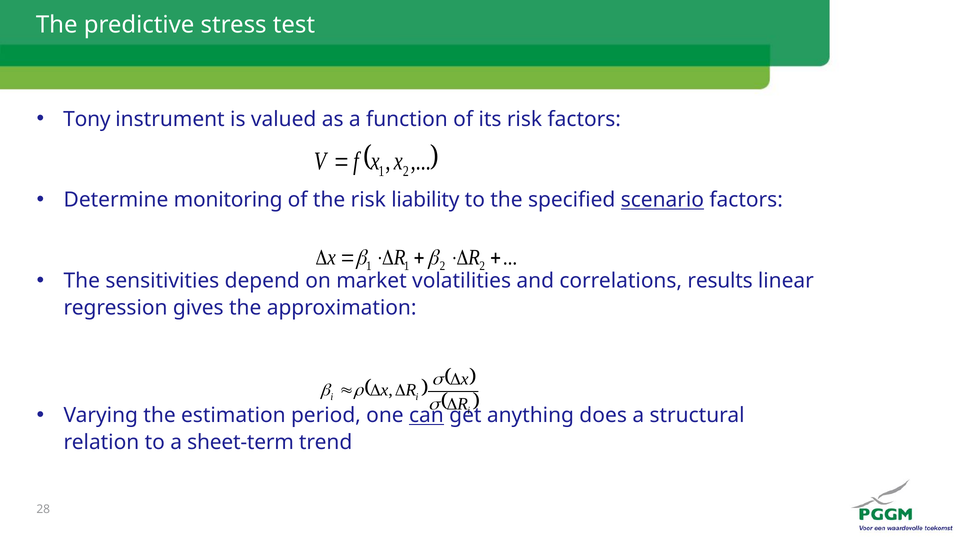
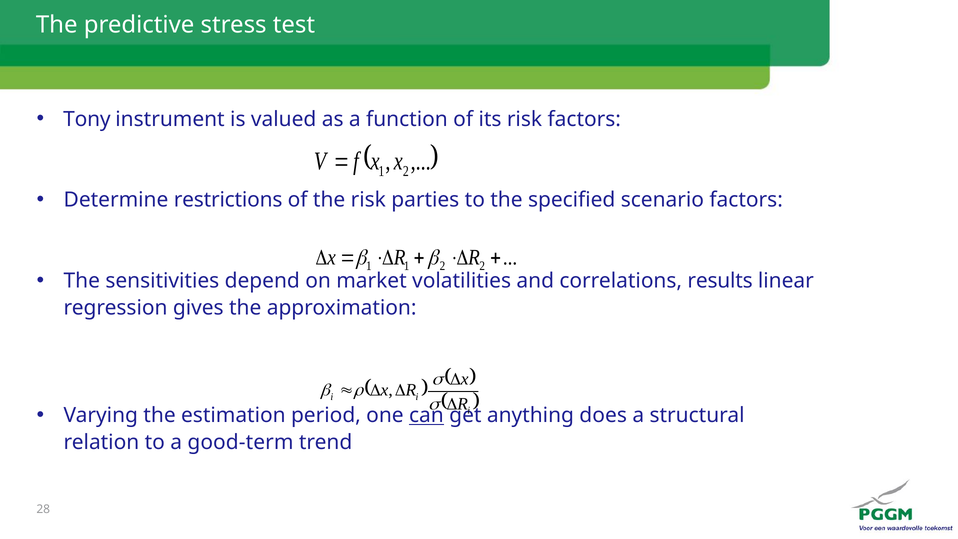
monitoring: monitoring -> restrictions (228, 200)
liability: liability -> parties (425, 200)
scenario underline: present -> none (662, 200)
sheet-term: sheet-term -> good-term (240, 442)
